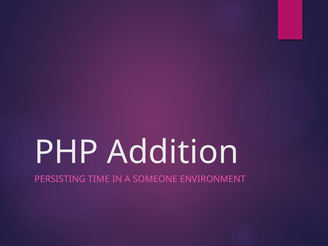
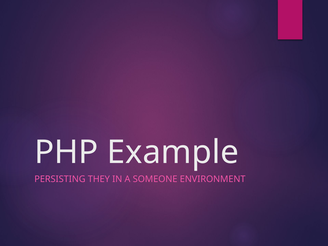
Addition: Addition -> Example (173, 152)
TIME: TIME -> THEY (99, 179)
